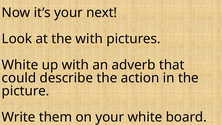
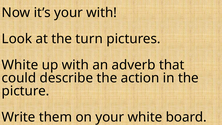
your next: next -> with (102, 13)
the with: with -> turn (89, 39)
